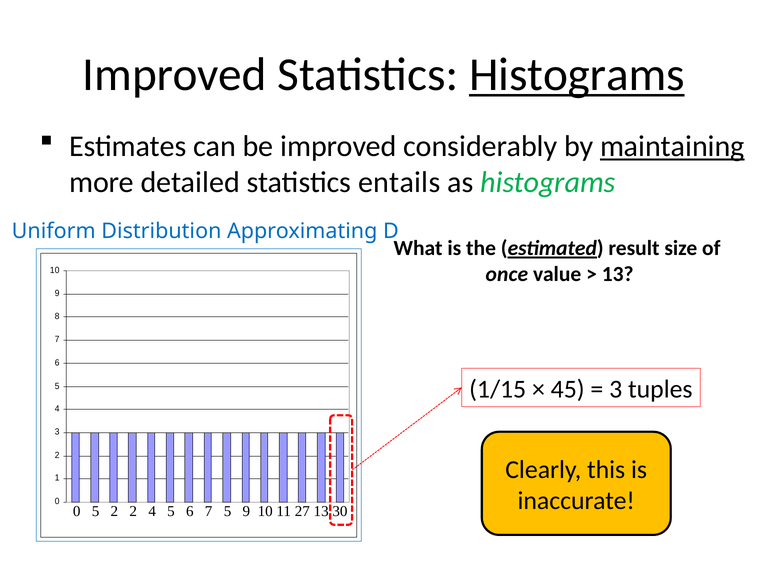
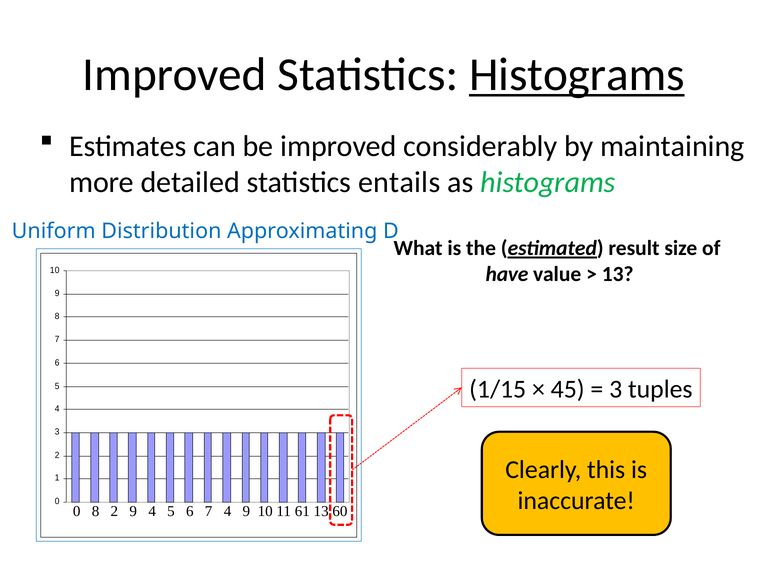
maintaining underline: present -> none (672, 147)
once: once -> have (507, 274)
0 5: 5 -> 8 (96, 512)
2 2: 2 -> 9 (133, 512)
7 5: 5 -> 4 (228, 512)
27: 27 -> 61 (302, 512)
30: 30 -> 60 (340, 512)
